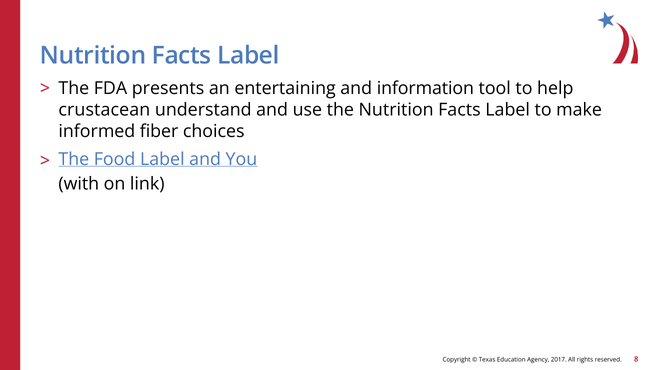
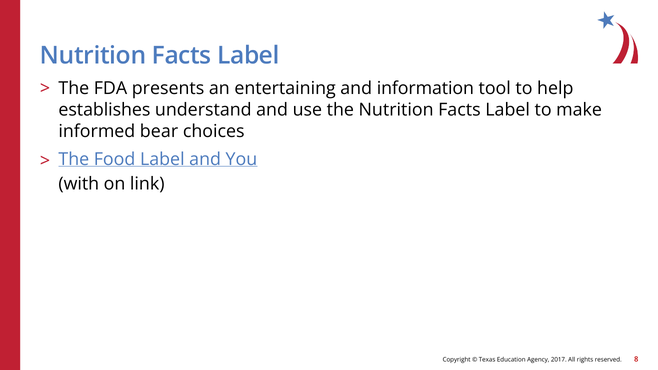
crustacean: crustacean -> establishes (104, 110)
fiber: fiber -> bear (159, 131)
